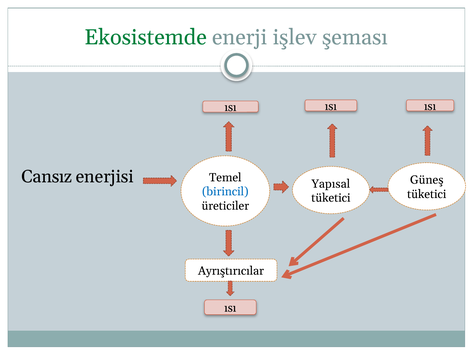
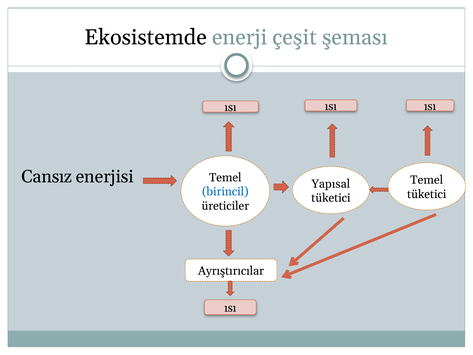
Ekosistemde colour: green -> black (146, 37)
işlev: işlev -> çeşit (295, 37)
Güneş: Güneş -> Temel (427, 180)
